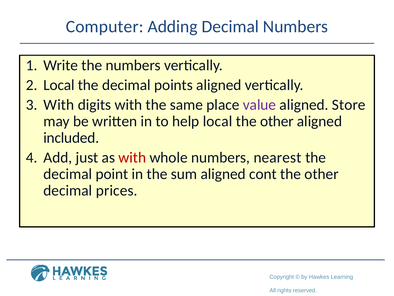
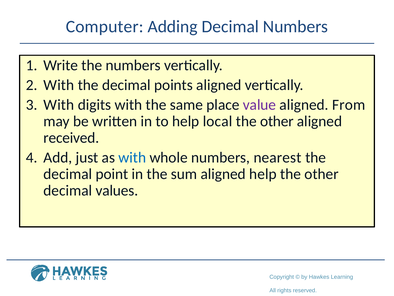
Local: Local -> With (59, 85)
Store: Store -> From (349, 105)
included: included -> received (71, 138)
with colour: red -> blue (132, 157)
aligned cont: cont -> help (263, 174)
prices: prices -> values (117, 190)
